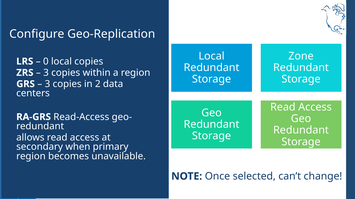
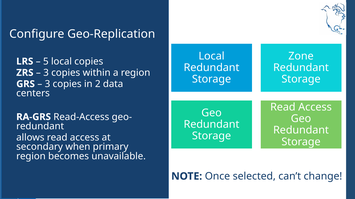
0: 0 -> 5 (46, 62)
